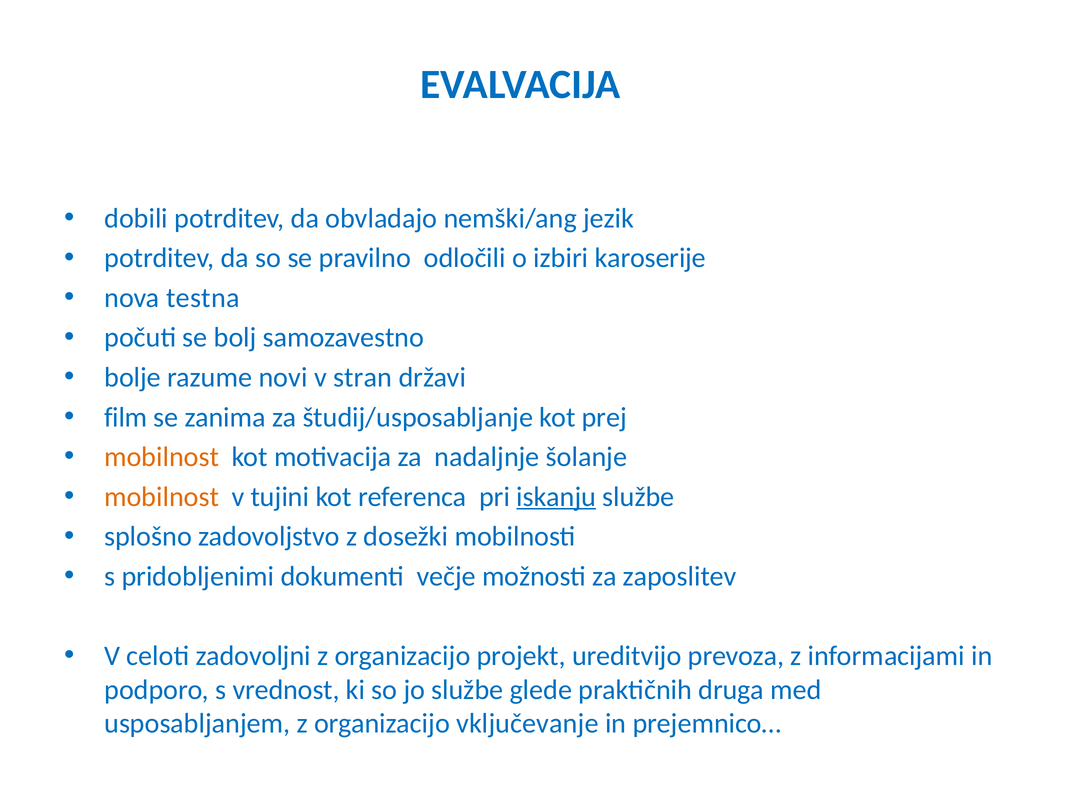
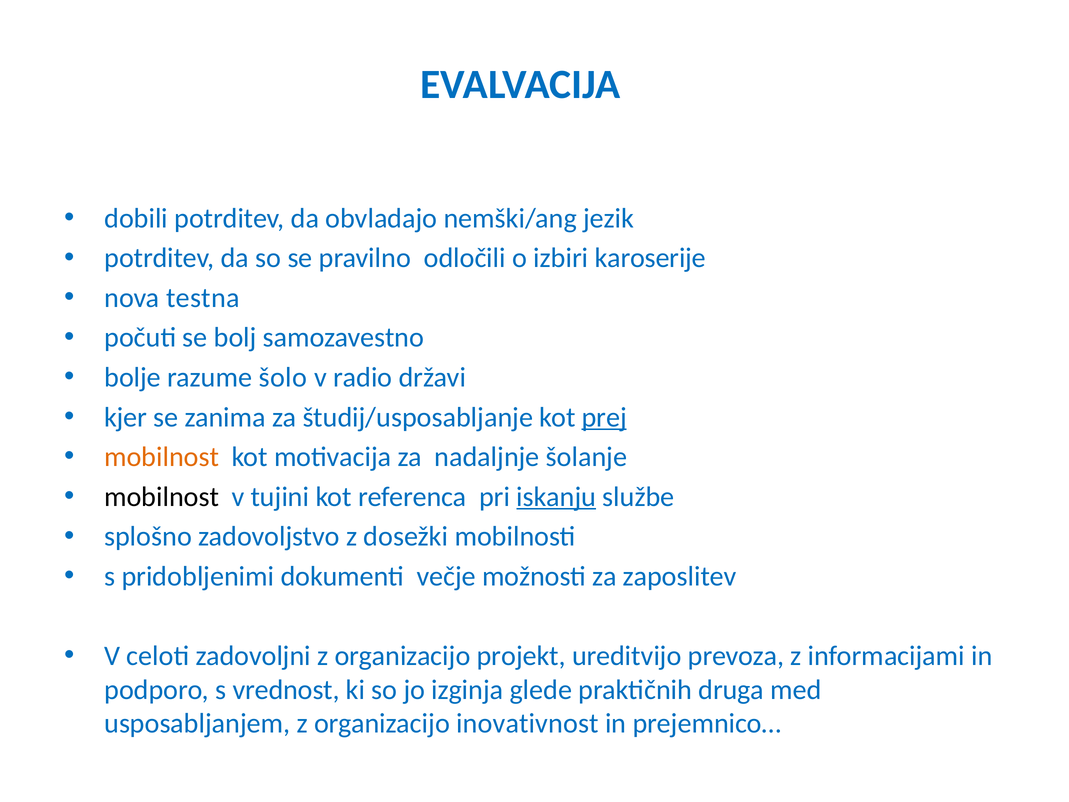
novi: novi -> šolo (283, 377)
stran: stran -> radio (363, 377)
film: film -> kjer (126, 417)
prej underline: none -> present (604, 417)
mobilnost colour: orange -> black (162, 497)
jo službe: službe -> izginja (467, 690)
vključevanje: vključevanje -> inovativnost (527, 723)
